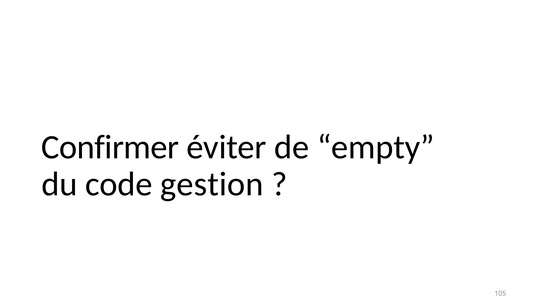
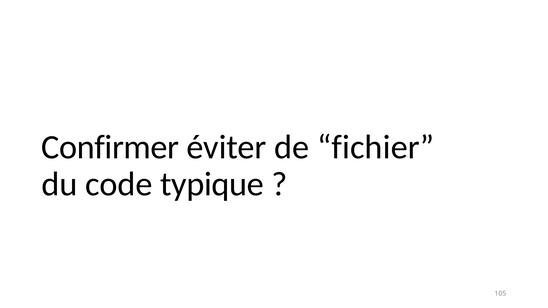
empty: empty -> fichier (376, 147)
gestion: gestion -> typique (212, 184)
